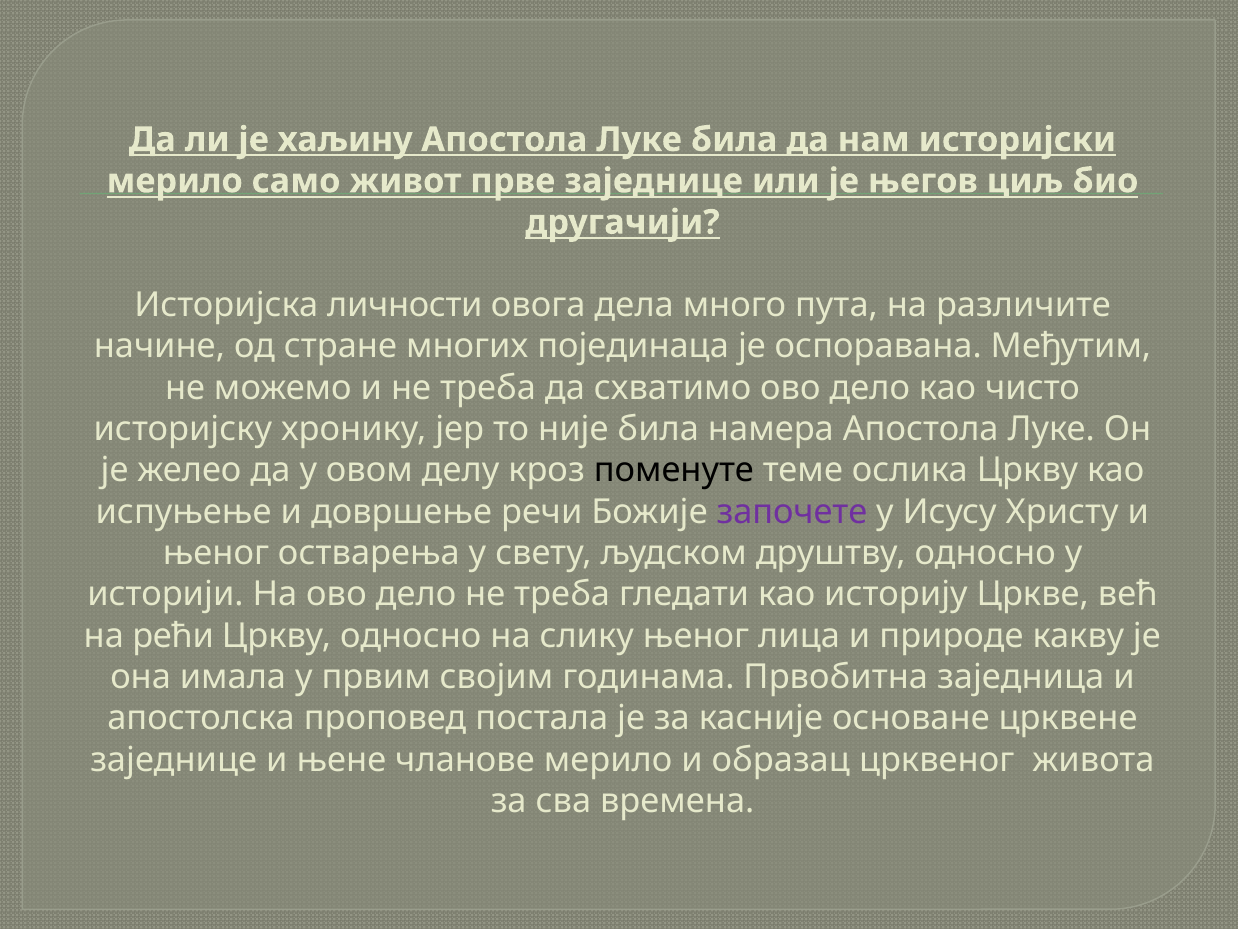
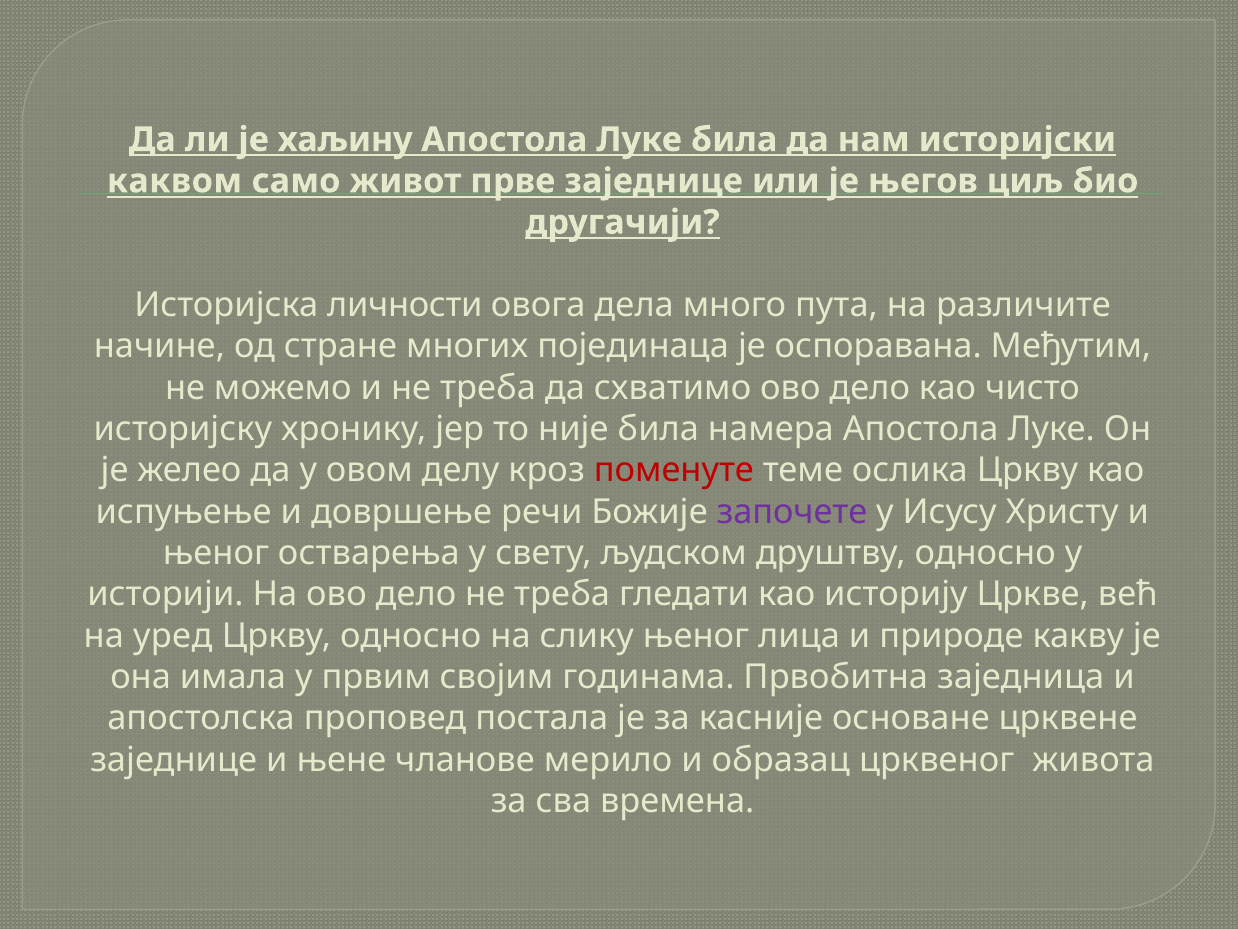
мерило: мерило -> каквом (175, 181)
поменуте colour: black -> red (674, 470)
рећи: рећи -> уред (173, 636)
